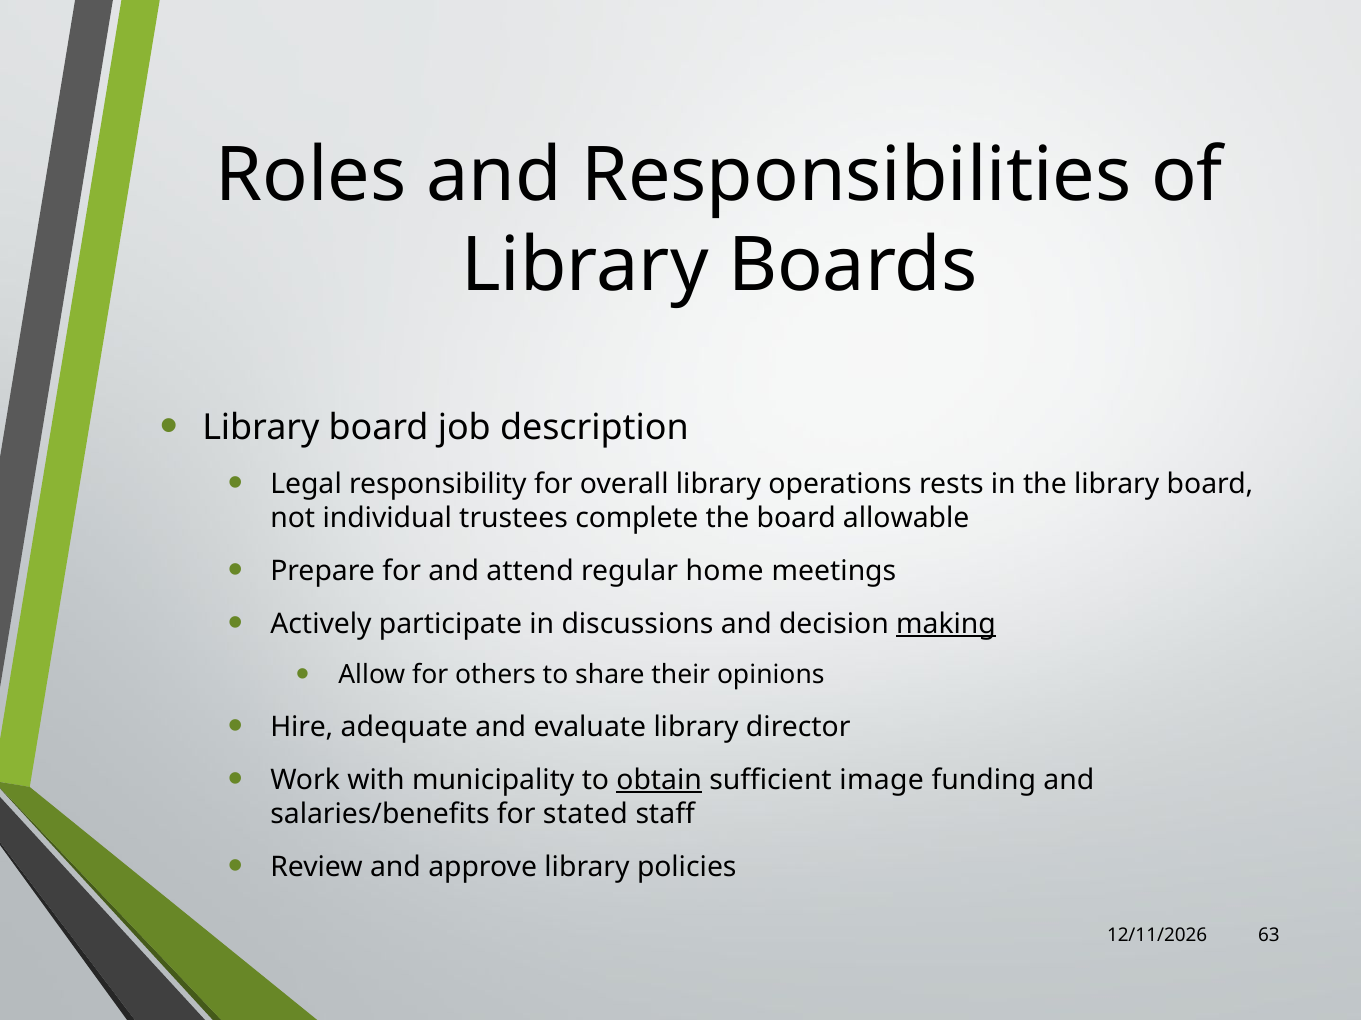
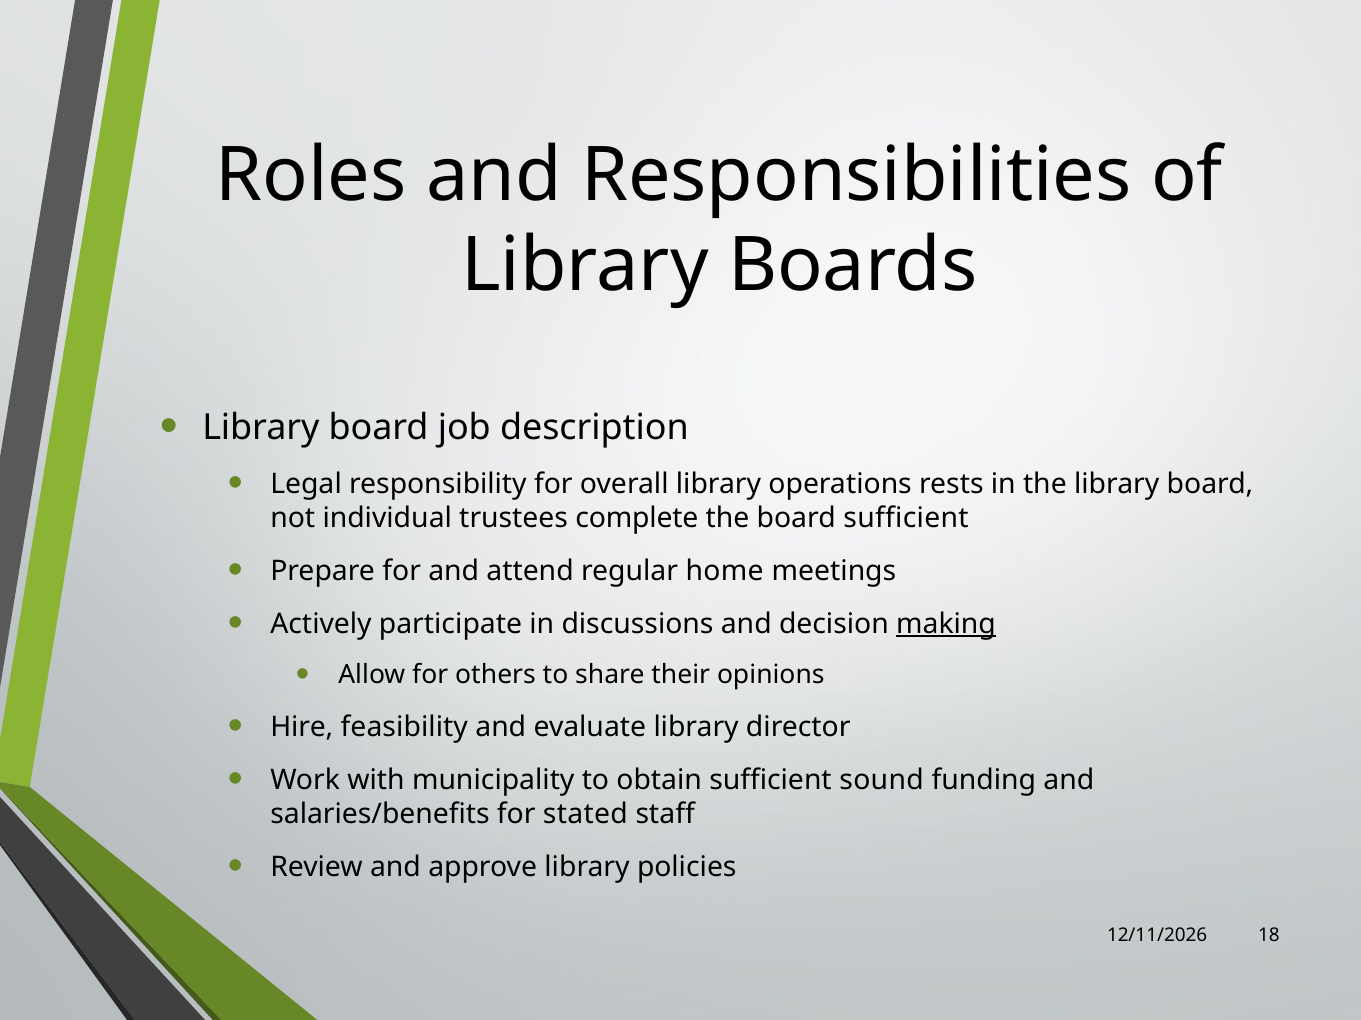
board allowable: allowable -> sufficient (906, 519)
adequate: adequate -> feasibility (404, 727)
obtain underline: present -> none (659, 780)
image: image -> sound (882, 780)
63: 63 -> 18 (1269, 936)
